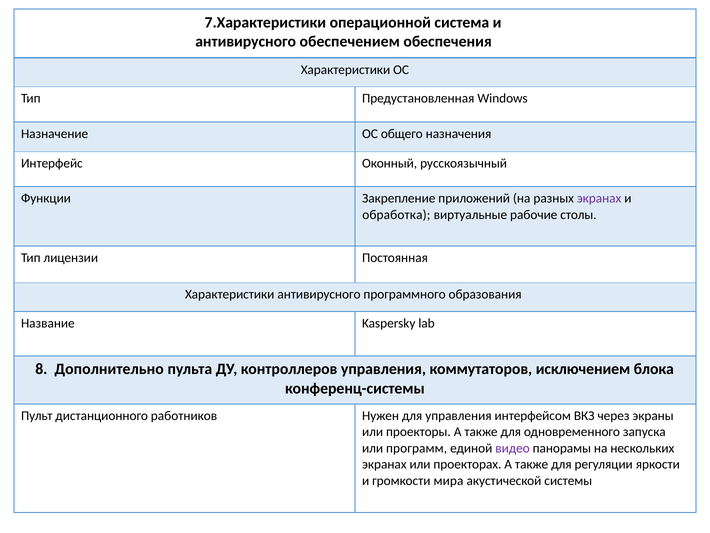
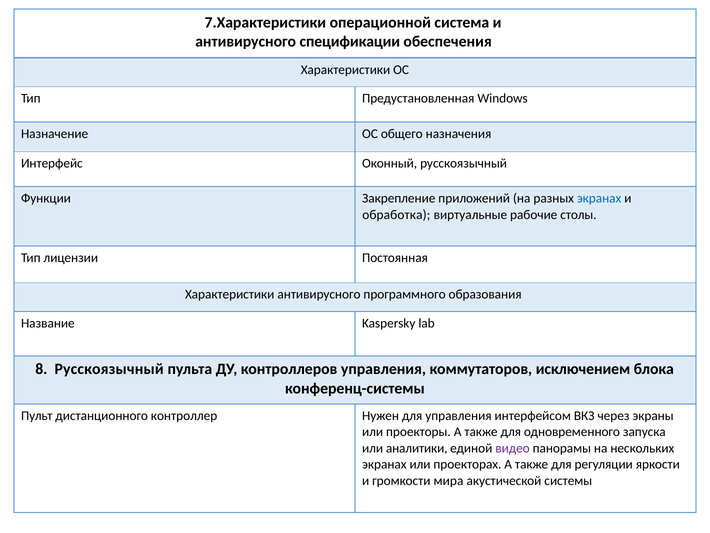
обеспечением: обеспечением -> спецификации (350, 42)
экранах colour: purple -> blue (599, 198)
8 Дополнительно: Дополнительно -> Русскоязычный (109, 369)
работников: работников -> контроллер (184, 415)
программ: программ -> аналитики (417, 448)
